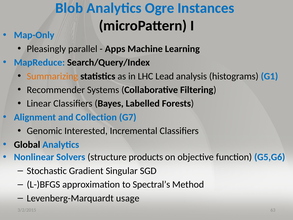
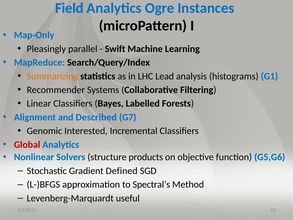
Blob: Blob -> Field (69, 8)
Apps: Apps -> Swift (115, 49)
Collection: Collection -> Described (96, 117)
Global colour: black -> red (27, 144)
Singular: Singular -> Defined (122, 171)
usage: usage -> useful (128, 198)
